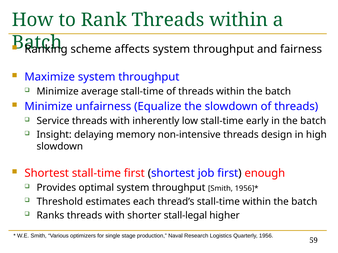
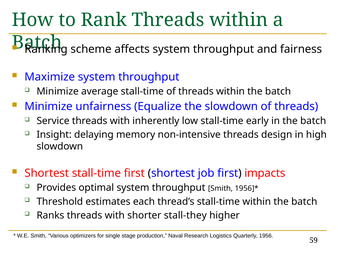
enough: enough -> impacts (265, 174)
stall-legal: stall-legal -> stall-they (185, 216)
